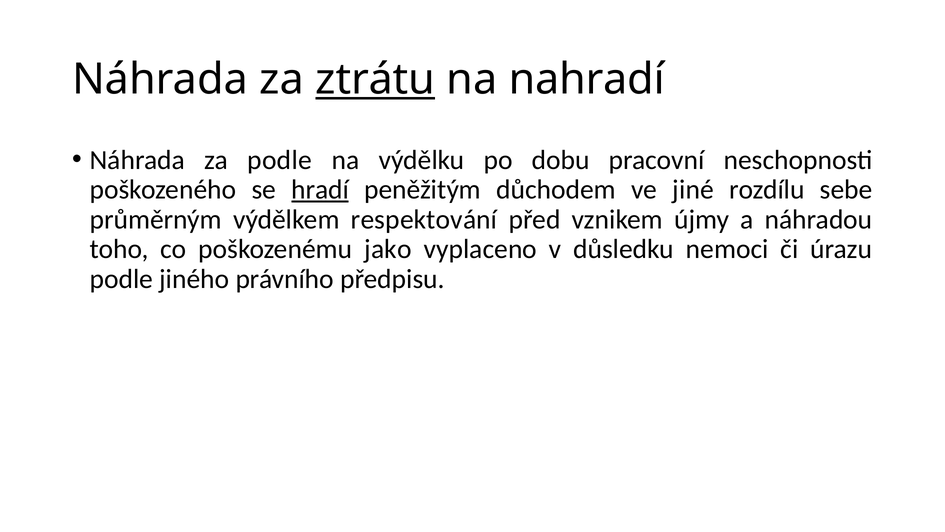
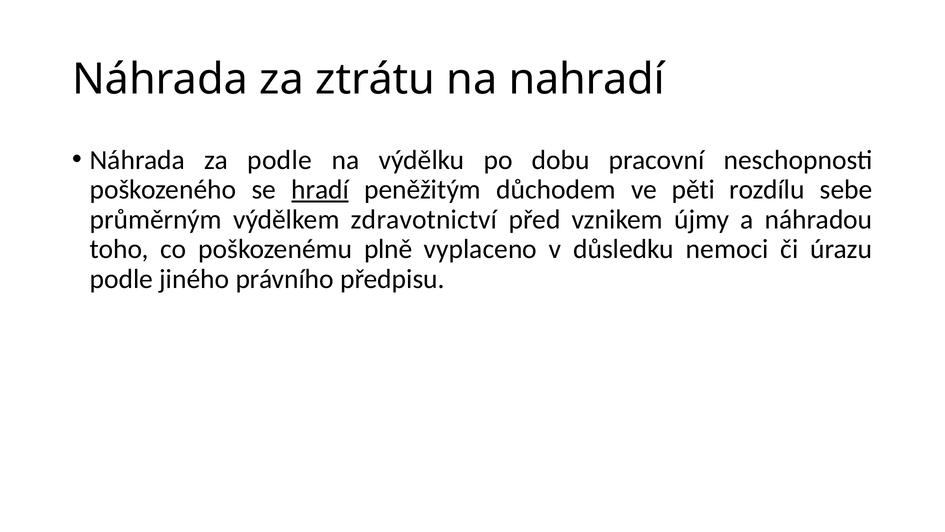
ztrátu underline: present -> none (375, 79)
jiné: jiné -> pěti (693, 190)
respektování: respektování -> zdravotnictví (424, 219)
jako: jako -> plně (388, 249)
